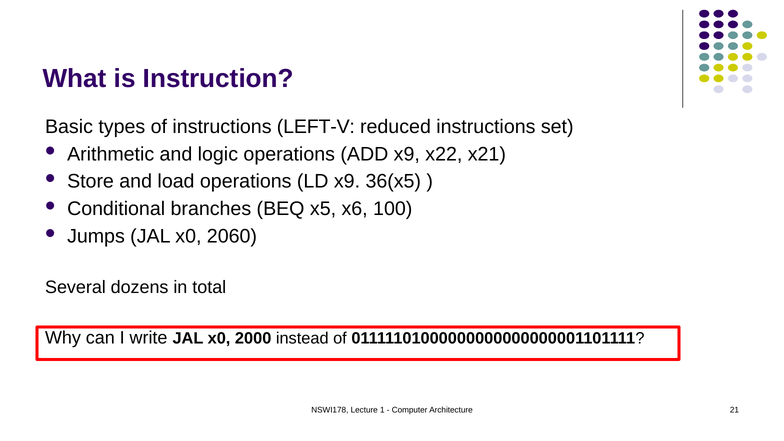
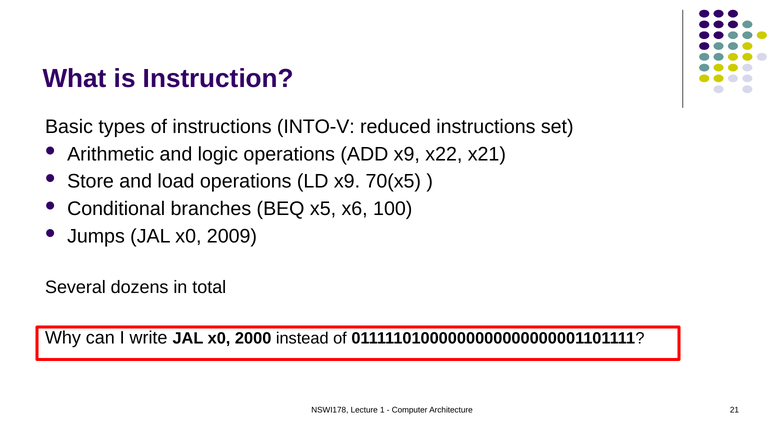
LEFT-V: LEFT-V -> INTO-V (316, 127)
36(x5: 36(x5 -> 70(x5 (393, 182)
2060: 2060 -> 2009 (232, 236)
